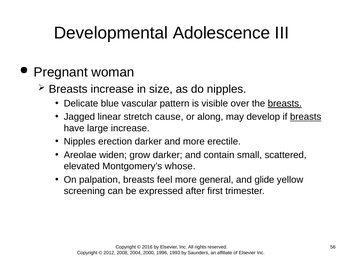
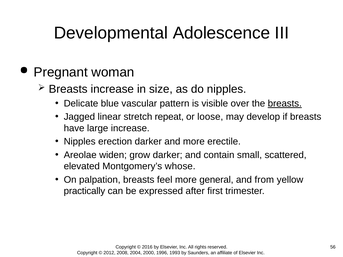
cause: cause -> repeat (169, 117)
along: along -> loose (210, 117)
breasts underline: present -> none (306, 117)
glide: glide -> from (264, 180)
screening: screening -> practically (84, 191)
